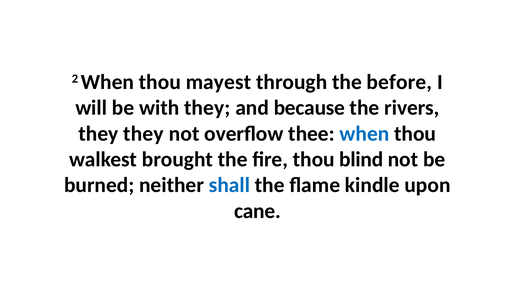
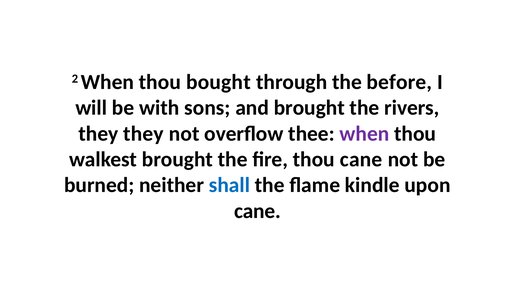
mayest: mayest -> bought (218, 82)
with they: they -> sons (207, 108)
and because: because -> brought (309, 108)
when colour: blue -> purple (364, 133)
thou blind: blind -> cane (361, 159)
